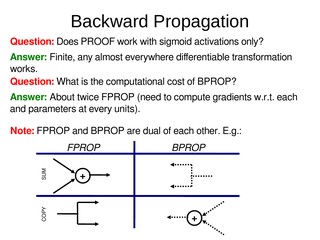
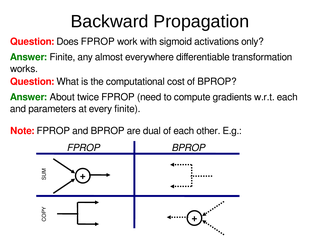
Does PROOF: PROOF -> FPROP (98, 42)
every units: units -> finite (127, 109)
